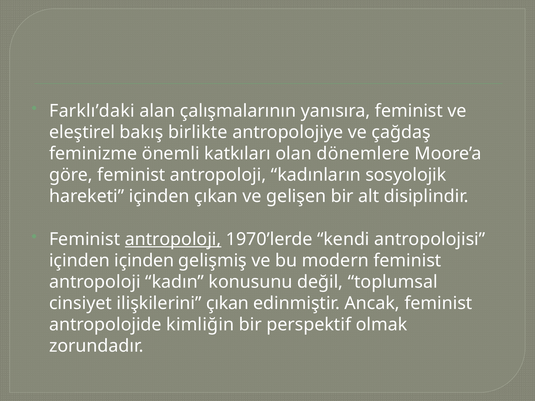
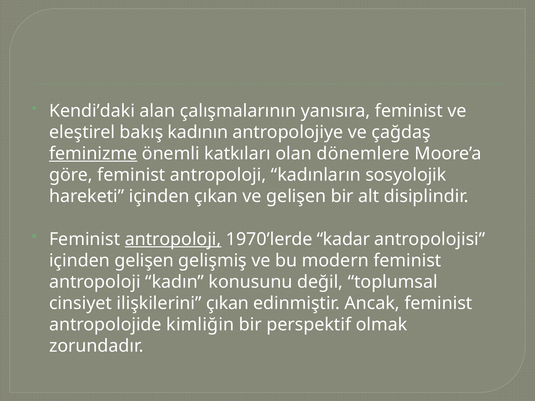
Farklı’daki: Farklı’daki -> Kendi’daki (92, 111)
birlikte: birlikte -> kadının (198, 132)
feminizme underline: none -> present (93, 154)
kendi: kendi -> kadar (343, 239)
içinden içinden: içinden -> gelişen (144, 261)
